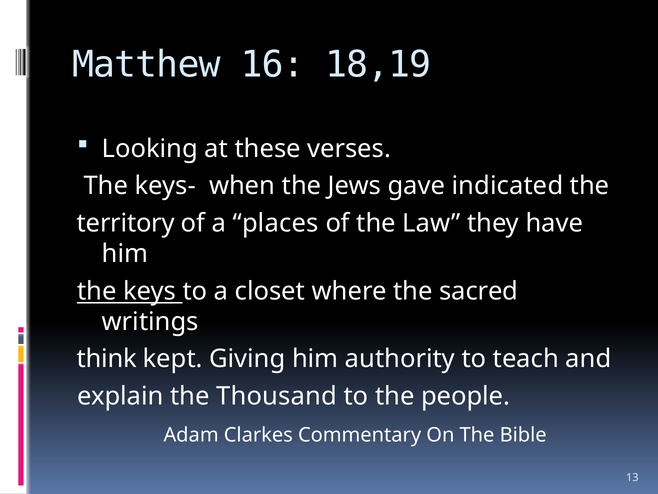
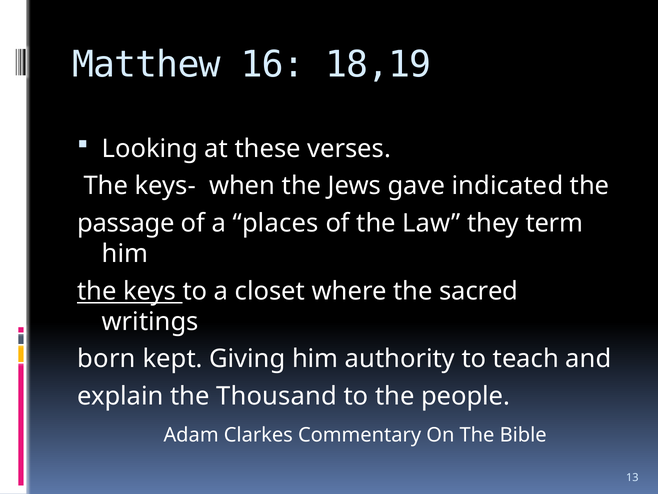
territory: territory -> passage (126, 223)
have: have -> term (554, 223)
think: think -> born (107, 359)
